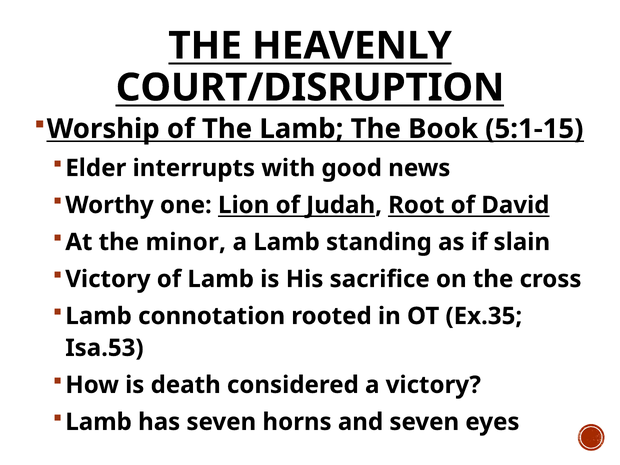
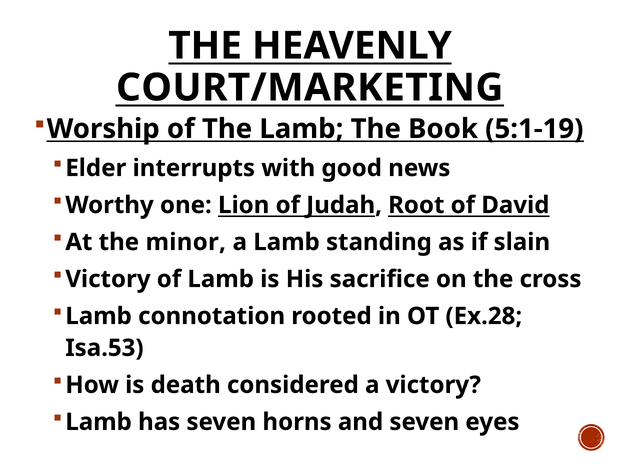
COURT/DISRUPTION: COURT/DISRUPTION -> COURT/MARKETING (310, 88)
5:1-15: 5:1-15 -> 5:1-19 (534, 129)
Ex.35: Ex.35 -> Ex.28 (484, 316)
